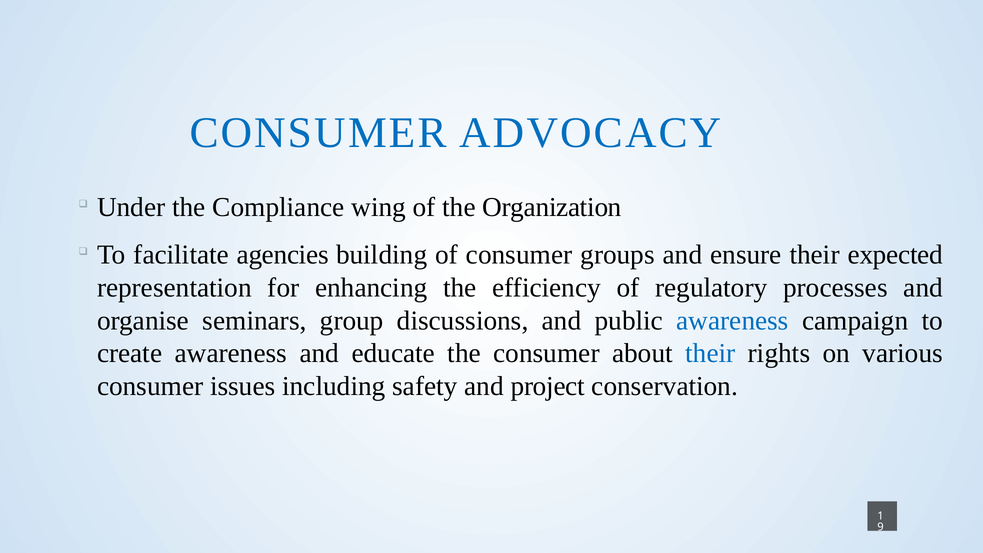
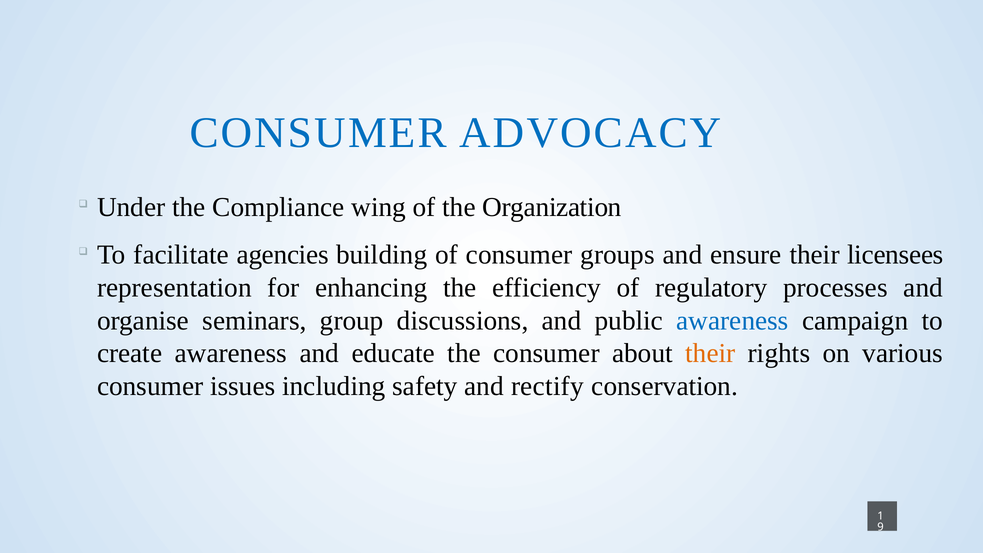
expected: expected -> licensees (895, 255)
their colour: blue -> orange (710, 353)
project: project -> rectify (548, 386)
